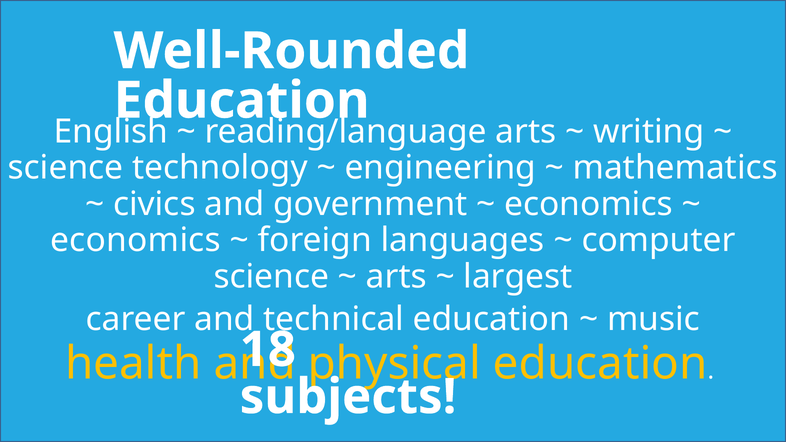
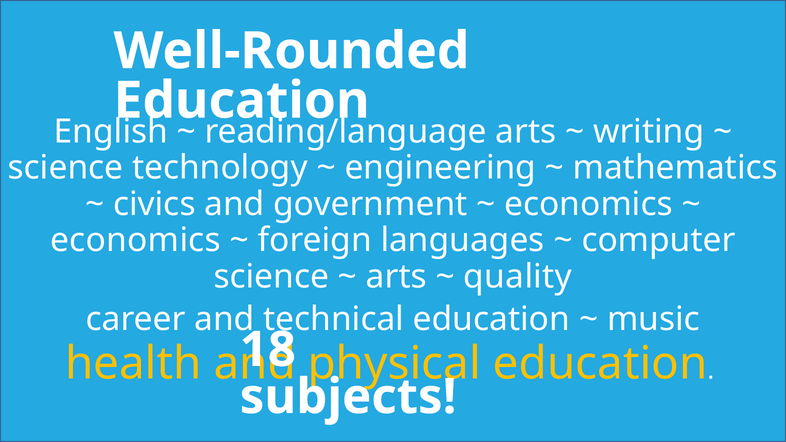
largest: largest -> quality (518, 277)
